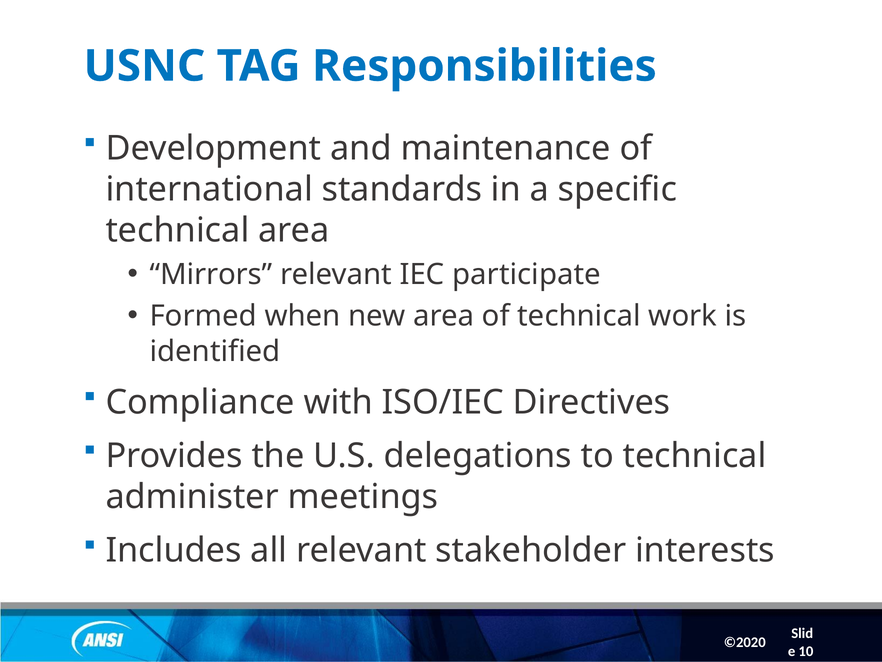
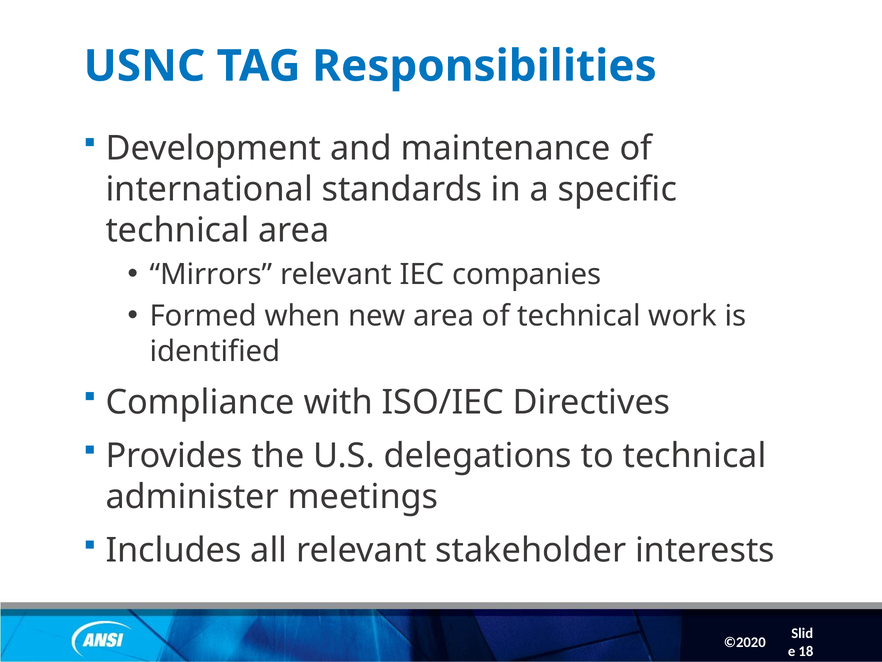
participate: participate -> companies (527, 274)
10: 10 -> 18 (806, 651)
